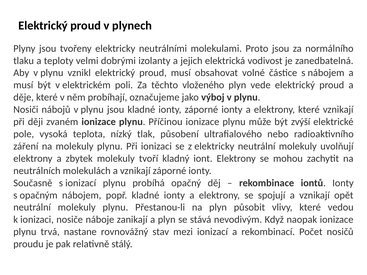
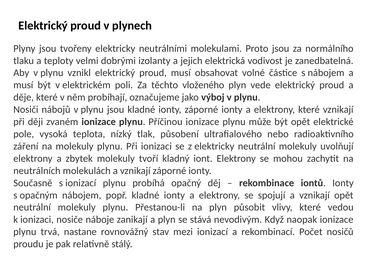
být zvýší: zvýší -> opět (301, 122)
